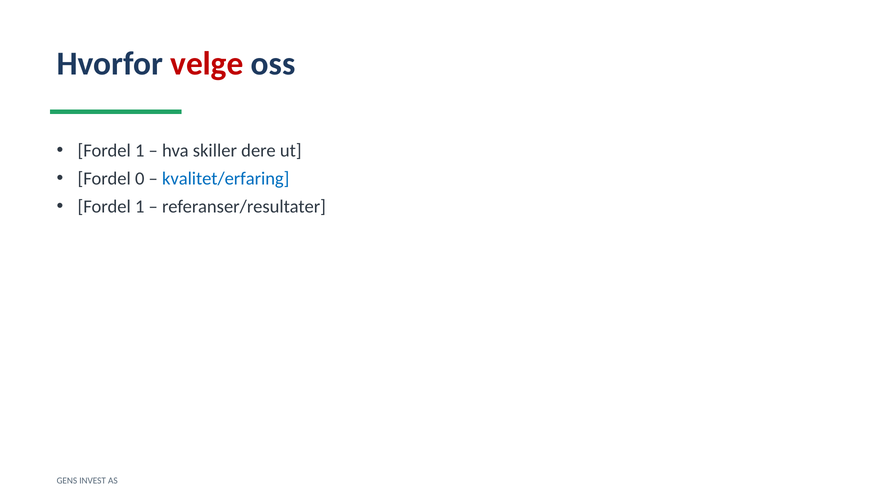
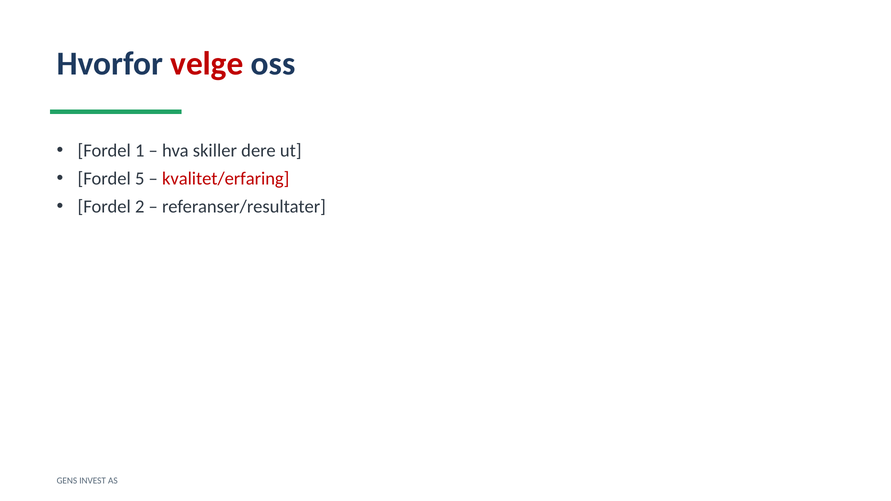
0: 0 -> 5 (140, 179)
kvalitet/erfaring colour: blue -> red (226, 179)
1: 1 -> 2 (140, 207)
